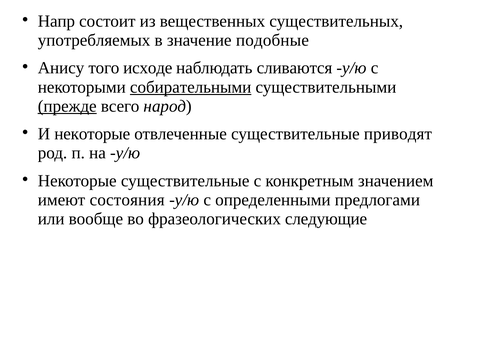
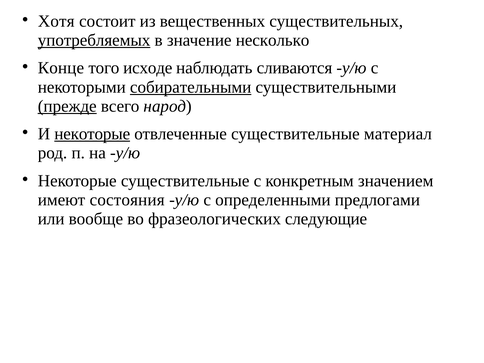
Напр: Напр -> Хотя (56, 21)
употребляемых underline: none -> present (94, 40)
подобные: подобные -> несколько (273, 40)
Анису: Анису -> Конце (61, 68)
некоторые underline: none -> present (92, 134)
приводят: приводят -> материал (398, 134)
